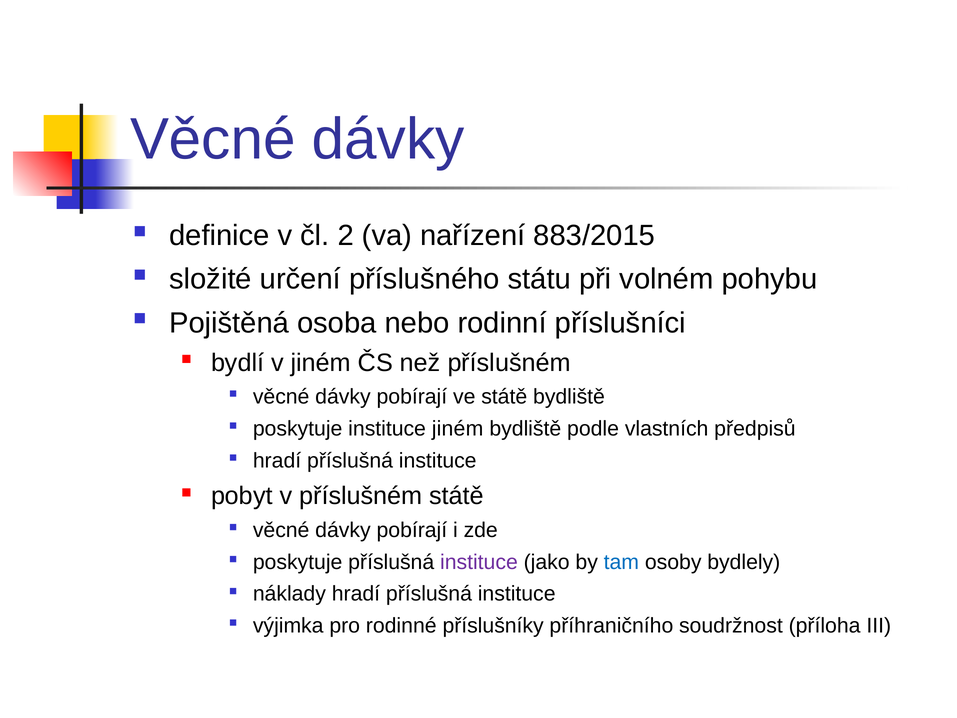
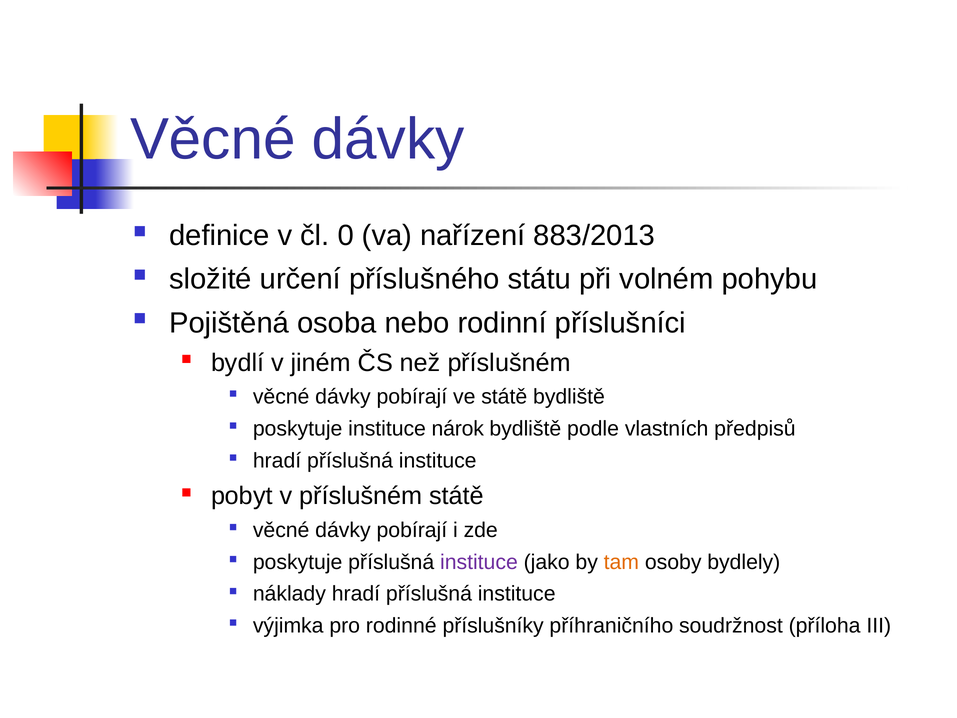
2: 2 -> 0 (346, 236)
883/2015: 883/2015 -> 883/2013 (594, 236)
instituce jiném: jiném -> nárok (458, 428)
tam colour: blue -> orange (621, 562)
